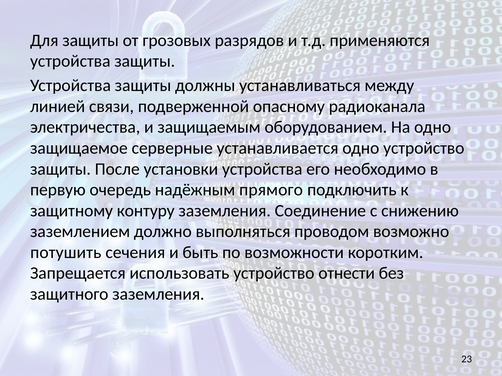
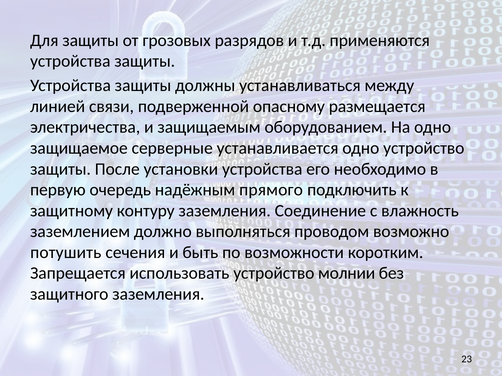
радиоканала: радиоканала -> размещается (377, 106)
снижению: снижению -> влажность (420, 211)
отнести: отнести -> молнии (347, 274)
